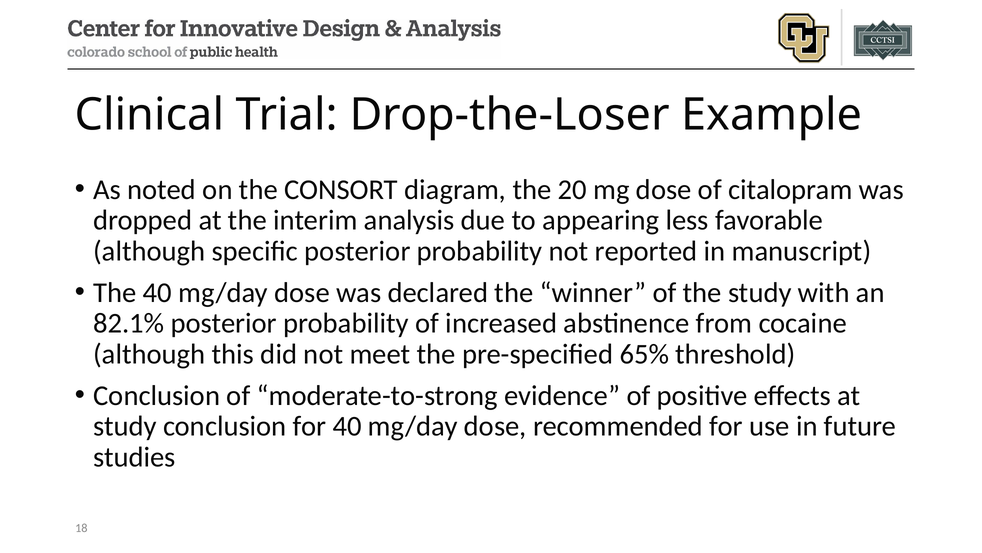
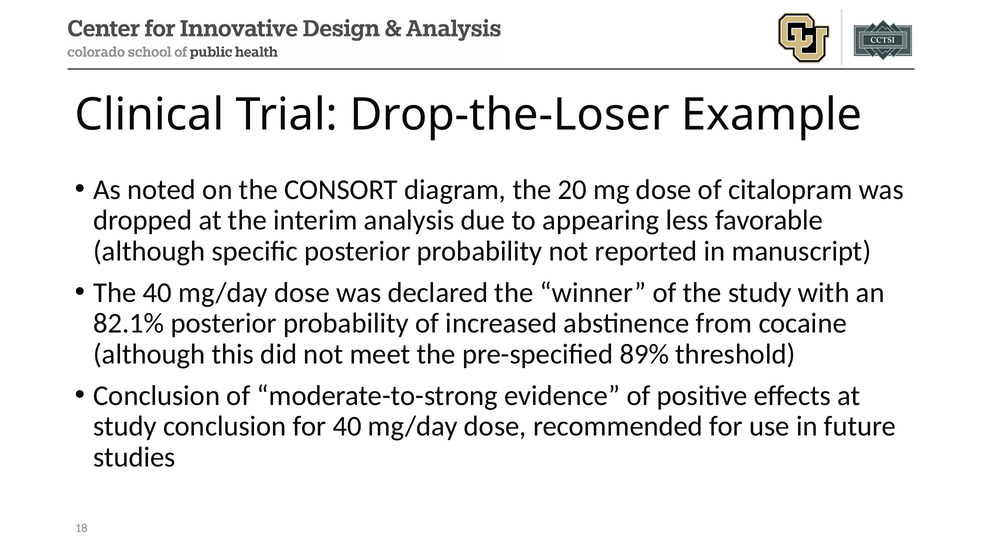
65%: 65% -> 89% (644, 354)
